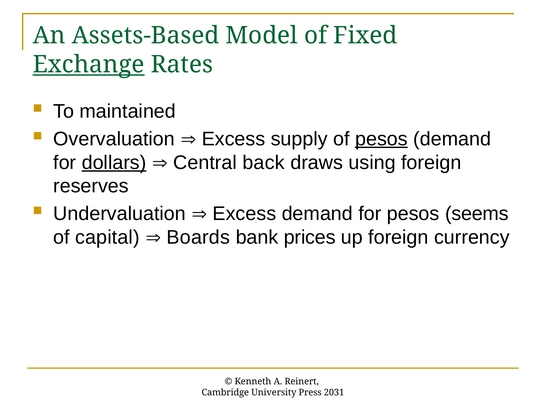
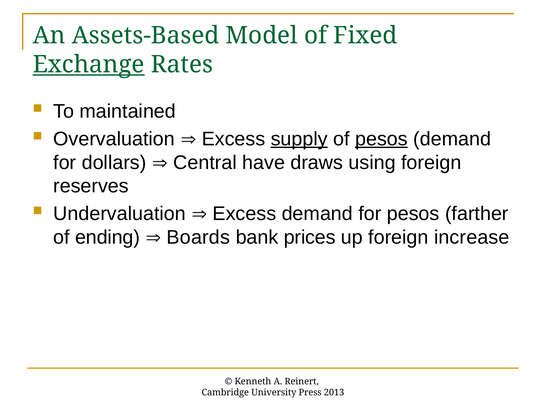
supply underline: none -> present (299, 139)
dollars underline: present -> none (114, 163)
back: back -> have (264, 163)
seems: seems -> farther (477, 214)
capital: capital -> ending (108, 238)
currency: currency -> increase (472, 238)
2031: 2031 -> 2013 (334, 393)
